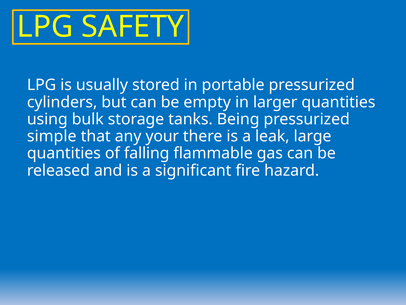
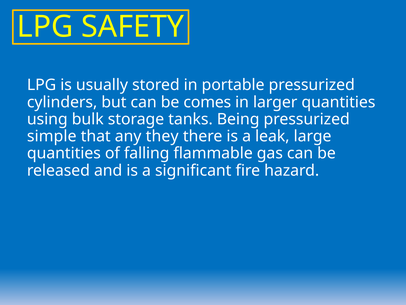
empty: empty -> comes (207, 102)
your: your -> they (162, 136)
